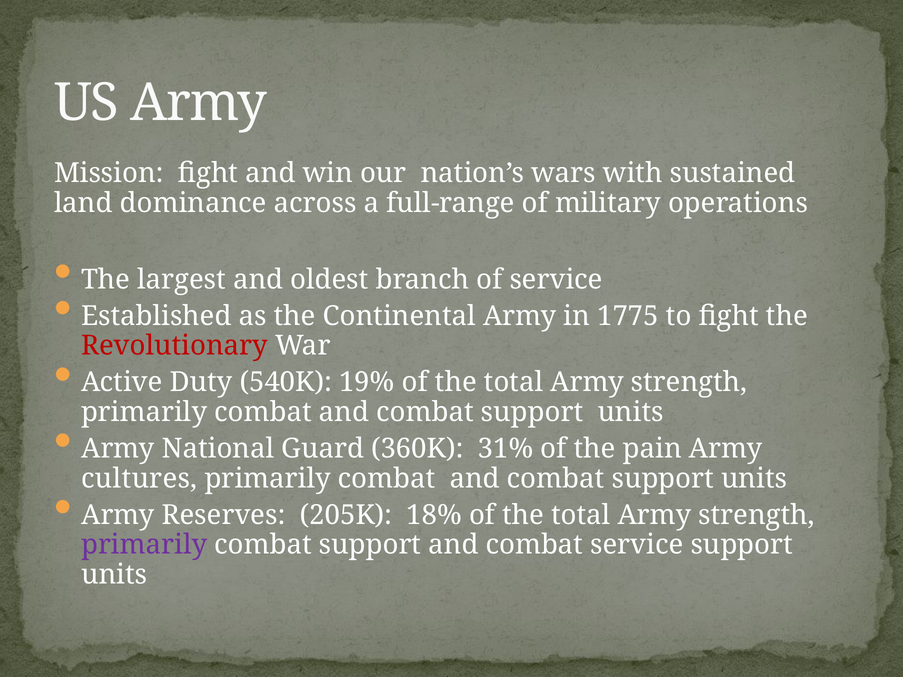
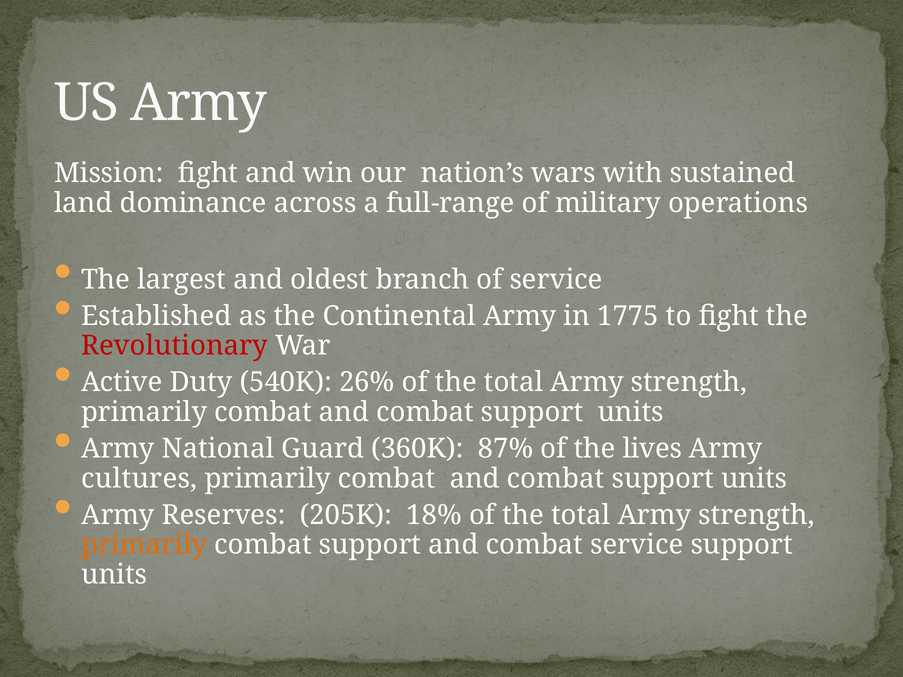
19%: 19% -> 26% (367, 382)
31%: 31% -> 87% (506, 449)
pain: pain -> lives (652, 449)
primarily colour: purple -> orange (144, 545)
